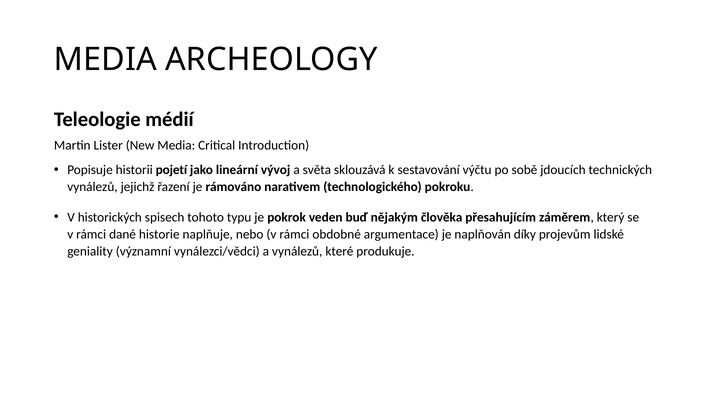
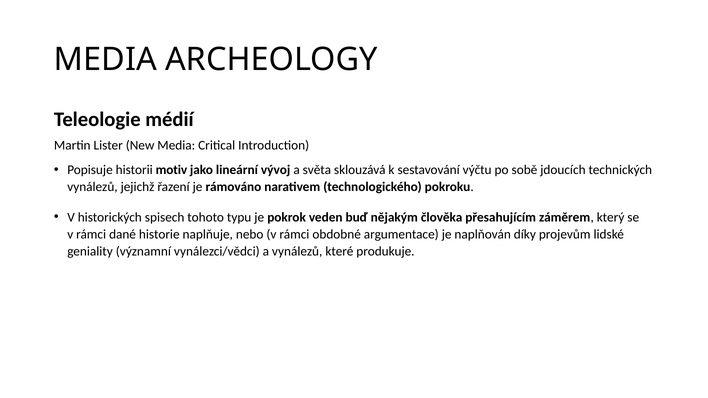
pojetí: pojetí -> motiv (171, 170)
